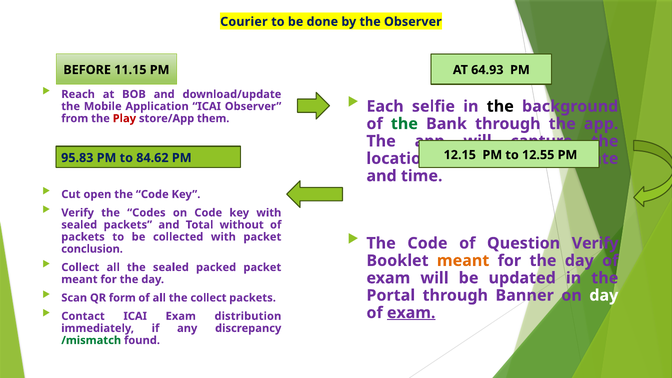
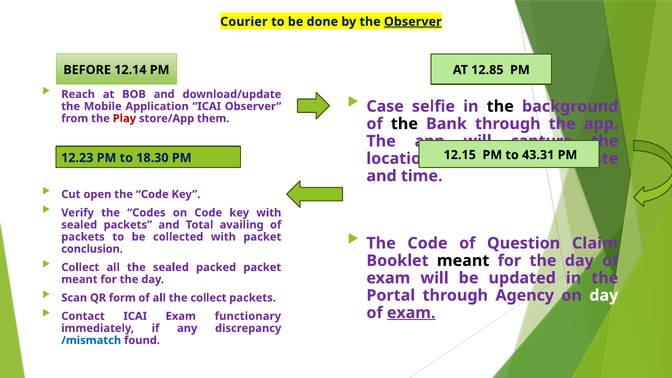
Observer underline: none -> present (413, 22)
11.15: 11.15 -> 12.14 (130, 70)
64.93: 64.93 -> 12.85 (487, 70)
Each: Each -> Case (385, 106)
the colour: green -> black (404, 124)
12.55: 12.55 -> 43.31 (538, 155)
95.83: 95.83 -> 12.23 (77, 158)
84.62: 84.62 -> 18.30 (152, 158)
without: without -> availing (242, 225)
Question Verify: Verify -> Claim (595, 243)
meant colour: orange -> black (463, 261)
Banner: Banner -> Agency (525, 295)
distribution: distribution -> functionary (248, 316)
/mismatch colour: green -> blue (91, 340)
